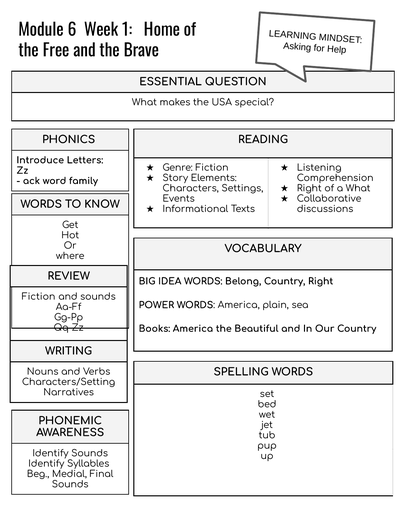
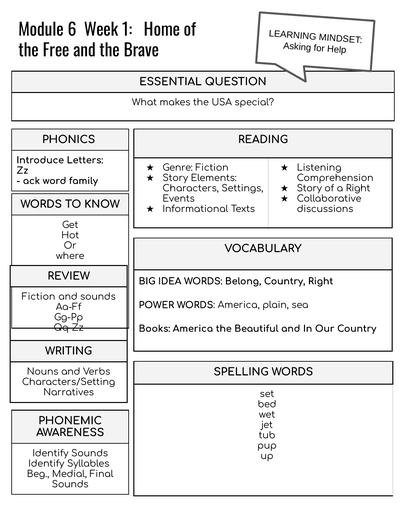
Right: Right -> Story (309, 188)
a What: What -> Right (358, 188)
